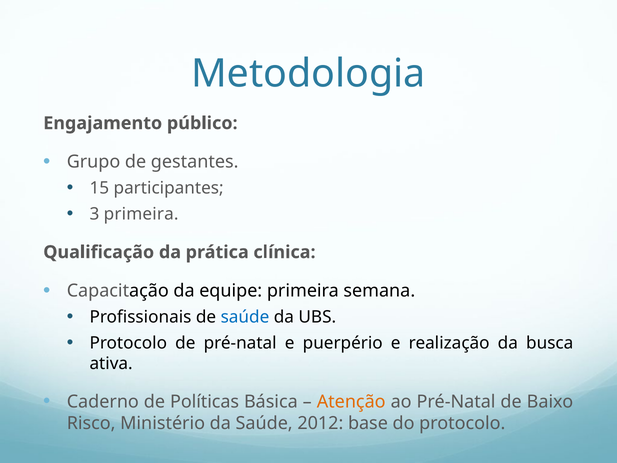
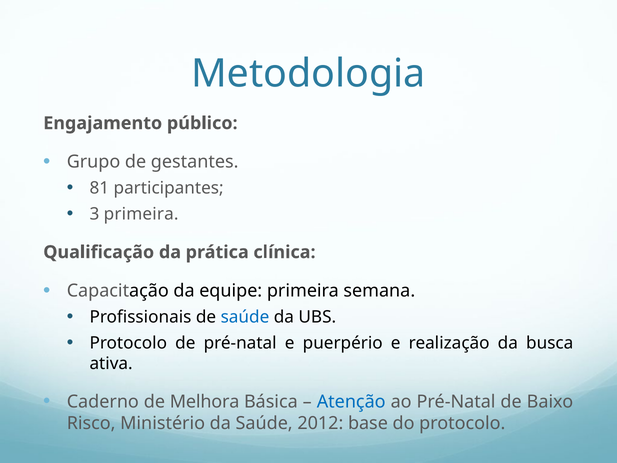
15: 15 -> 81 (99, 188)
Políticas: Políticas -> Melhora (205, 402)
Atenção colour: orange -> blue (351, 402)
